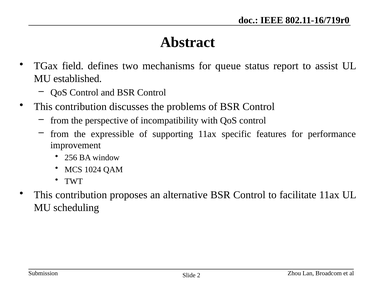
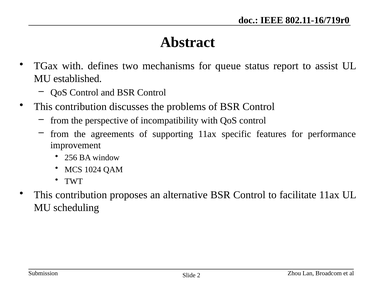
TGax field: field -> with (73, 66)
expressible: expressible -> agreements (112, 134)
